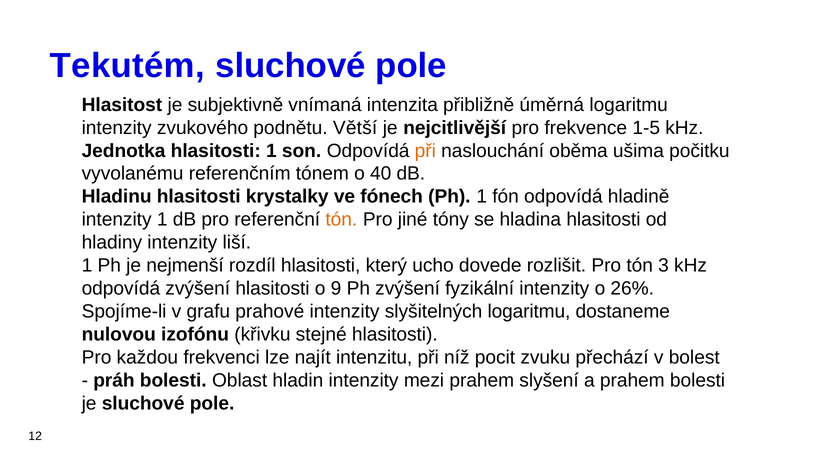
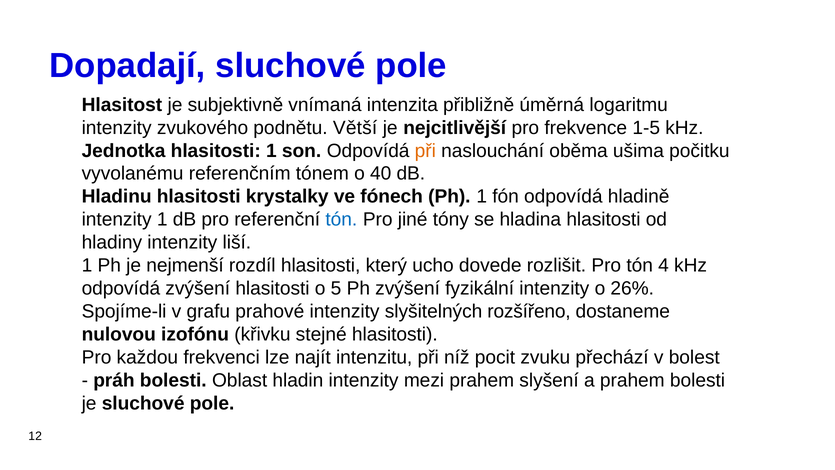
Tekutém: Tekutém -> Dopadají (127, 66)
tón colour: orange -> blue (341, 219)
3: 3 -> 4 (664, 265)
9: 9 -> 5 (336, 288)
slyšitelných logaritmu: logaritmu -> rozšířeno (529, 311)
